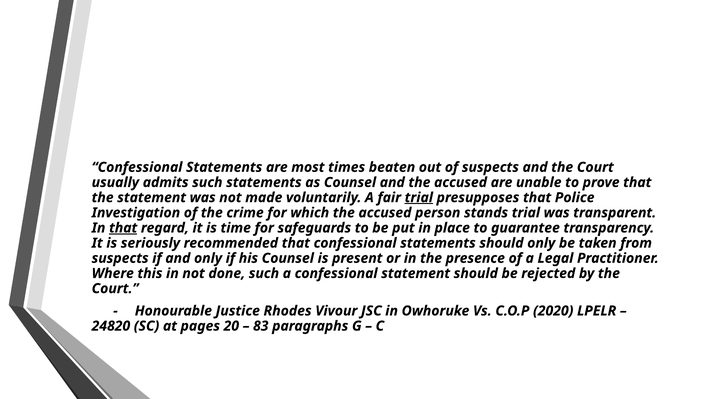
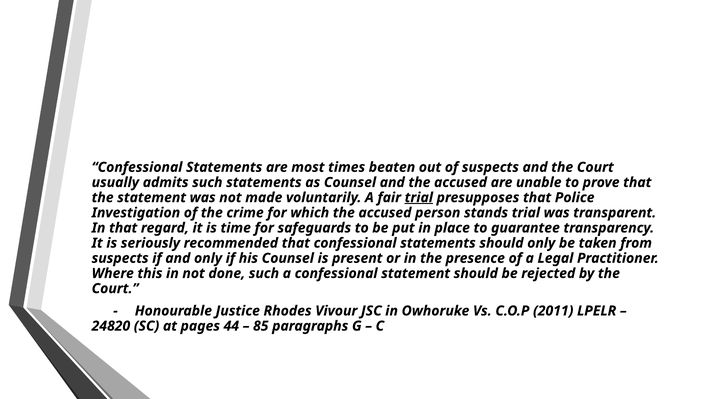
that underline: present -> none (123, 228)
2020: 2020 -> 2011 (553, 311)
20: 20 -> 44 (231, 326)
83: 83 -> 85 (261, 326)
